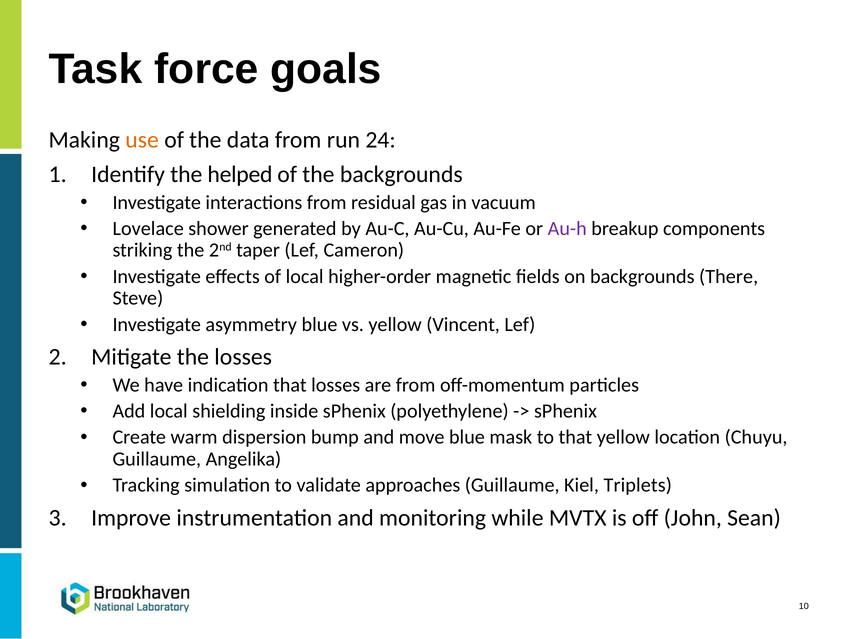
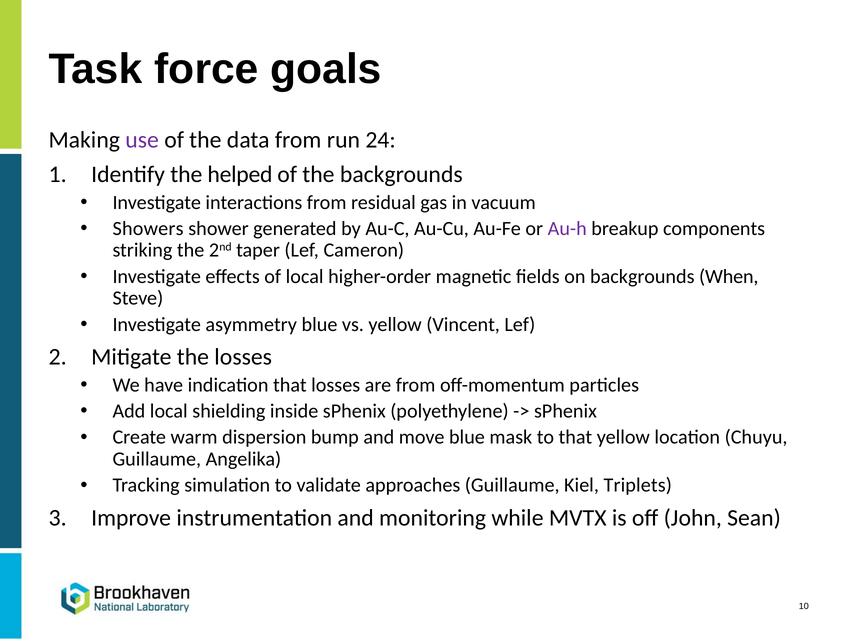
use colour: orange -> purple (142, 140)
Lovelace: Lovelace -> Showers (148, 229)
There: There -> When (729, 277)
